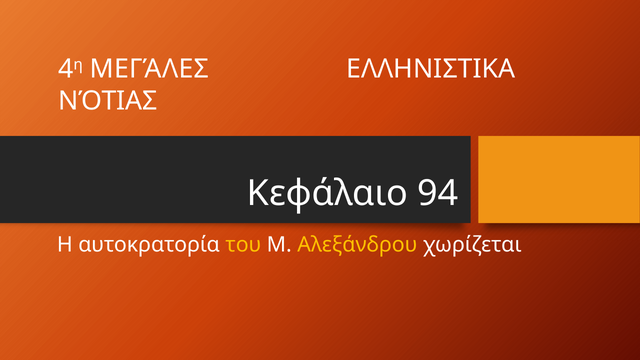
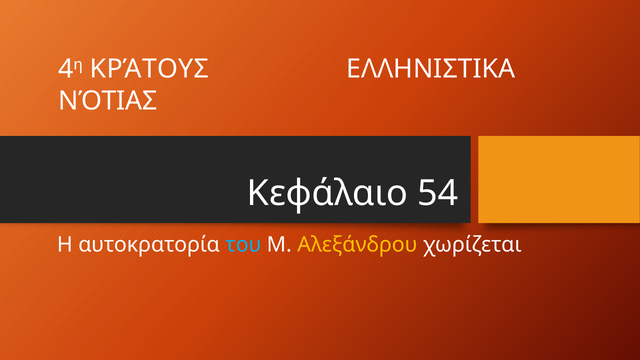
ΜΕΓΆΛΕΣ: ΜΕΓΆΛΕΣ -> ΚΡΆΤΟΥΣ (149, 69)
94: 94 -> 54 (438, 194)
του colour: yellow -> light blue (243, 244)
